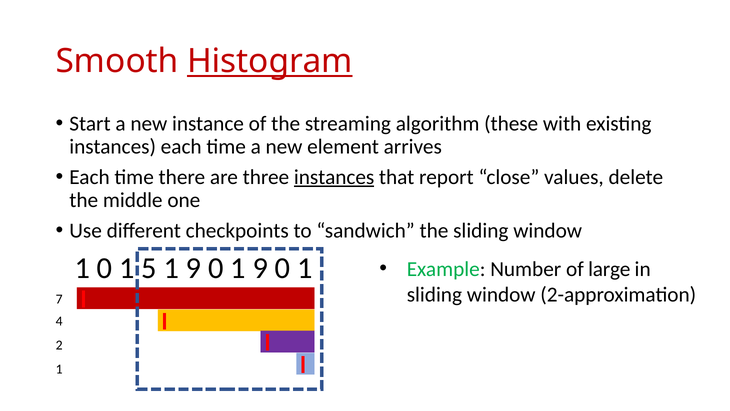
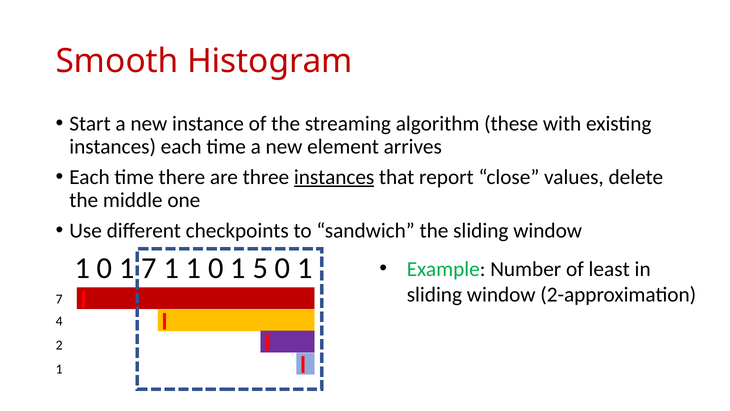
Histogram underline: present -> none (270, 61)
1 0 1 5: 5 -> 7 (149, 268)
9: 9 -> 1 (194, 268)
0 1 9: 9 -> 5 (260, 268)
large: large -> least (609, 269)
